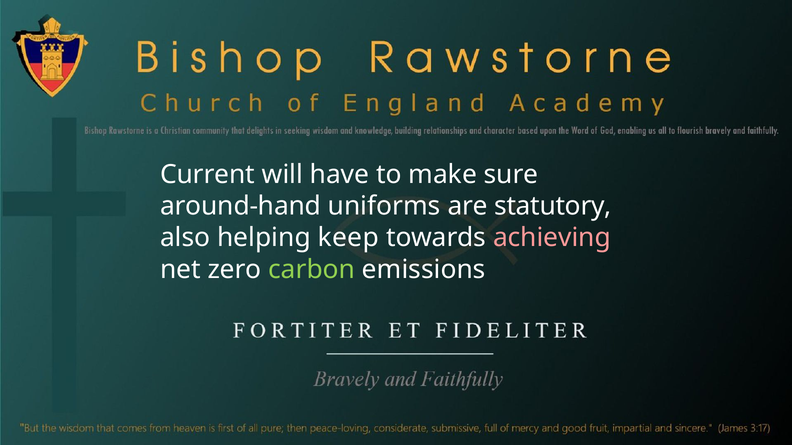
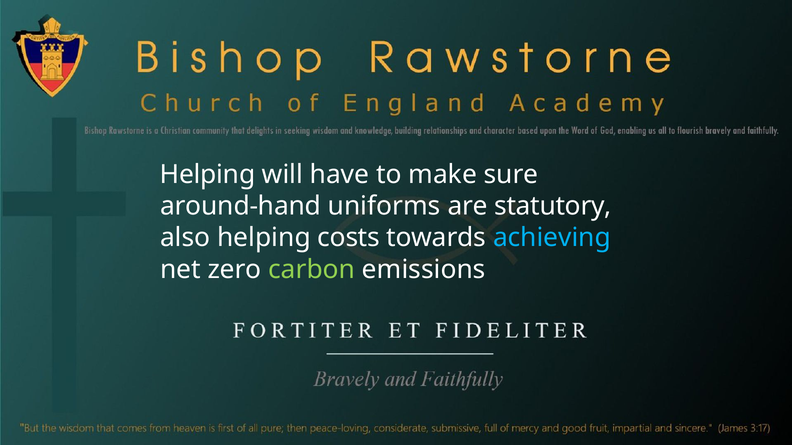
Current: Current -> Helping (208, 175)
keep: keep -> costs (349, 238)
achieving colour: pink -> light blue (552, 238)
